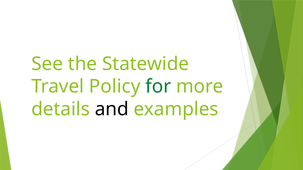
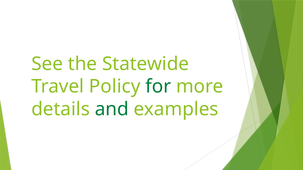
and colour: black -> green (112, 109)
